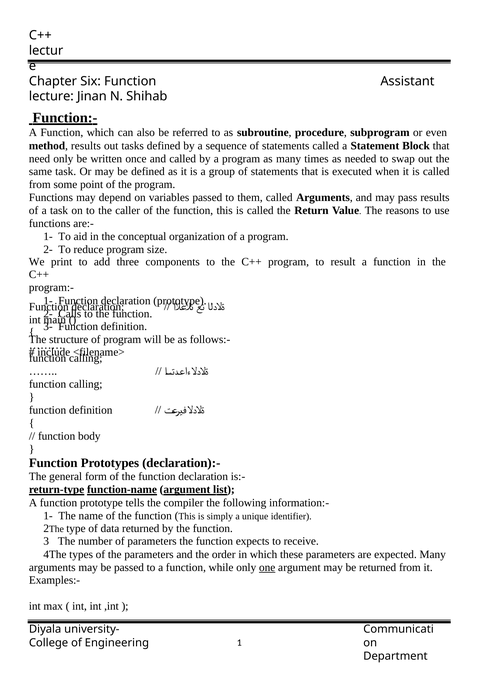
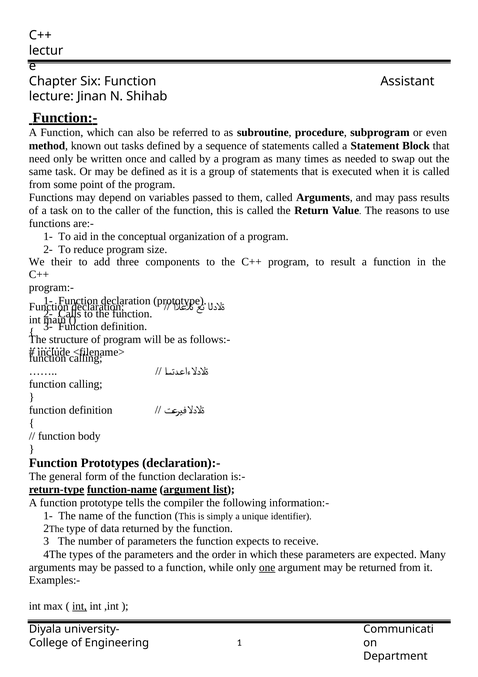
method results: results -> known (86, 146)
print: print -> their (62, 262)
int underline: none -> present (80, 606)
